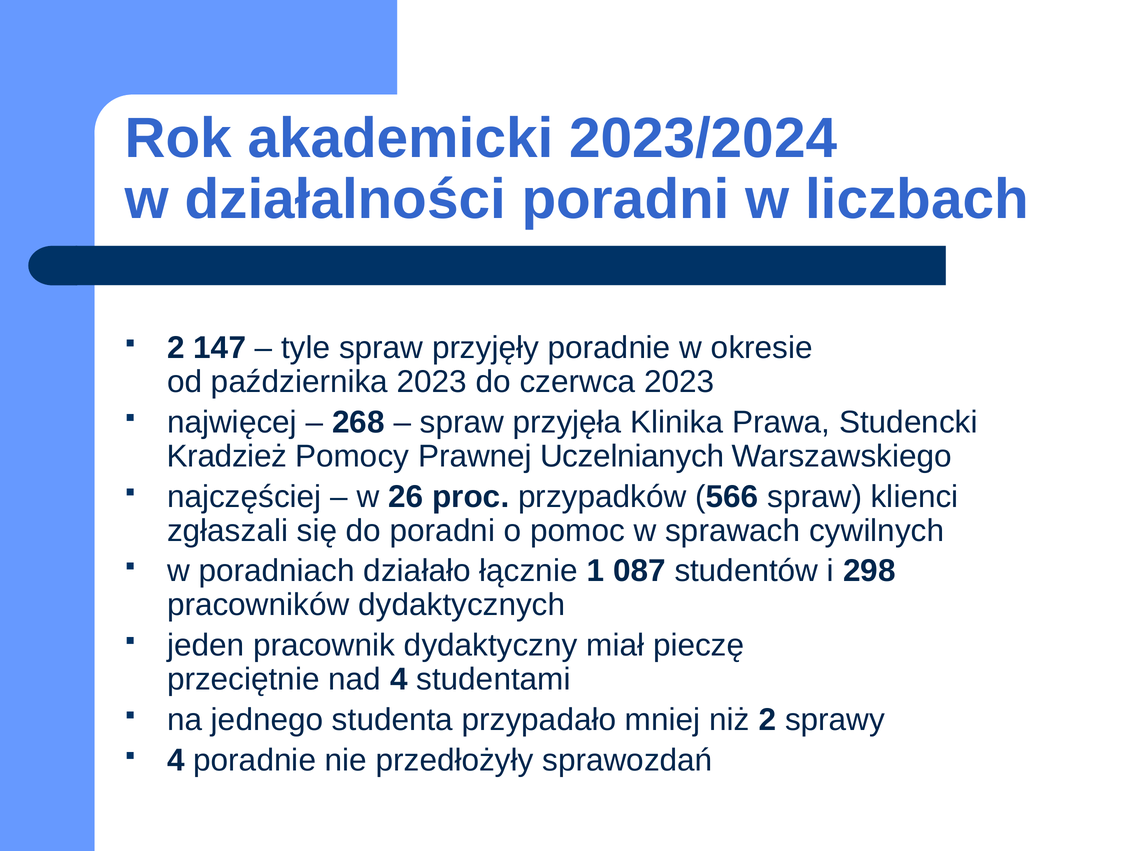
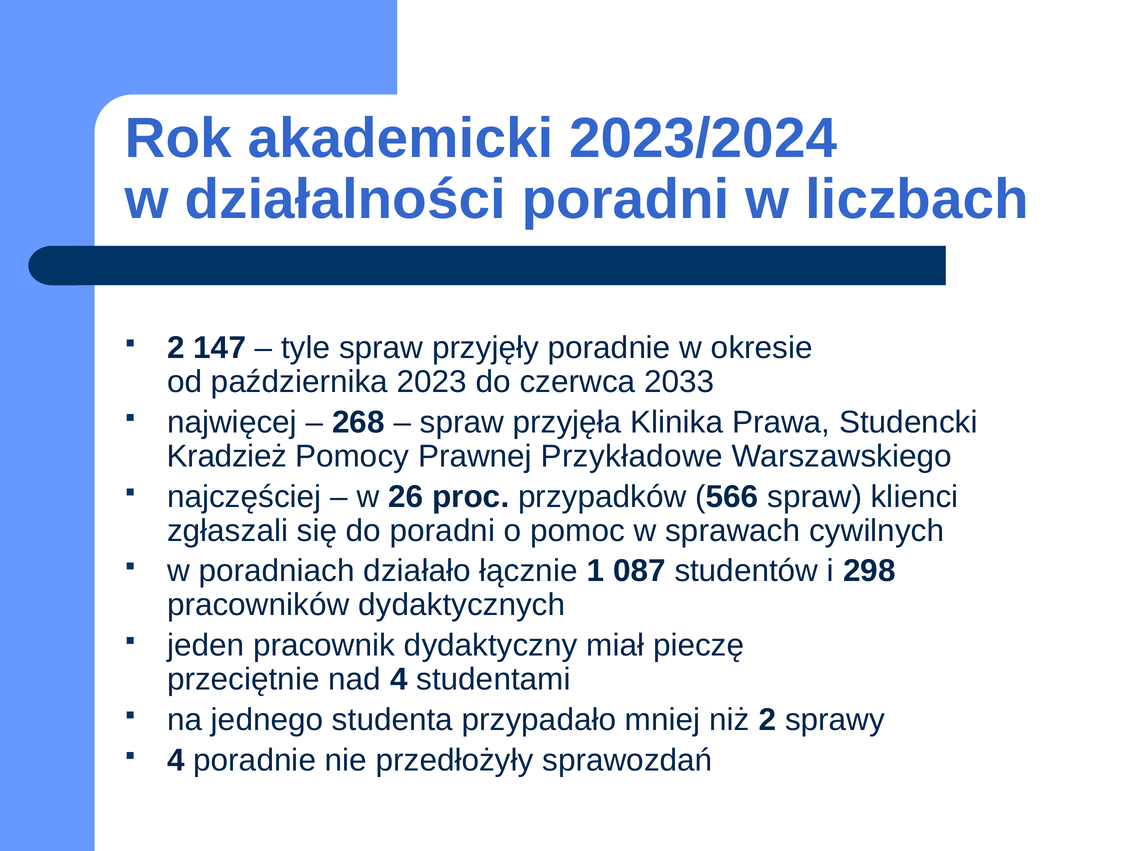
czerwca 2023: 2023 -> 2033 (679, 382)
Uczelnianych: Uczelnianych -> Przykładowe (632, 456)
